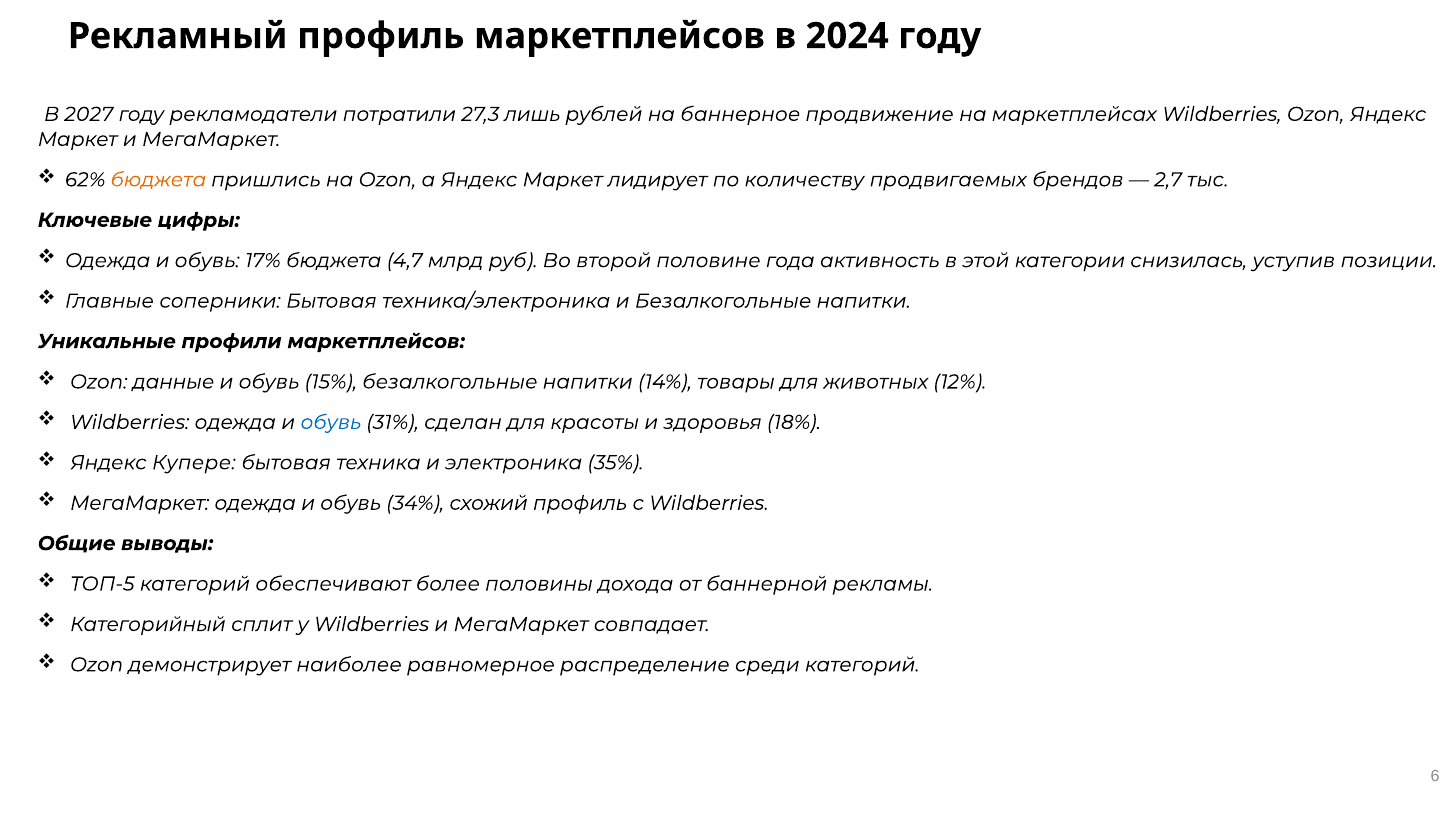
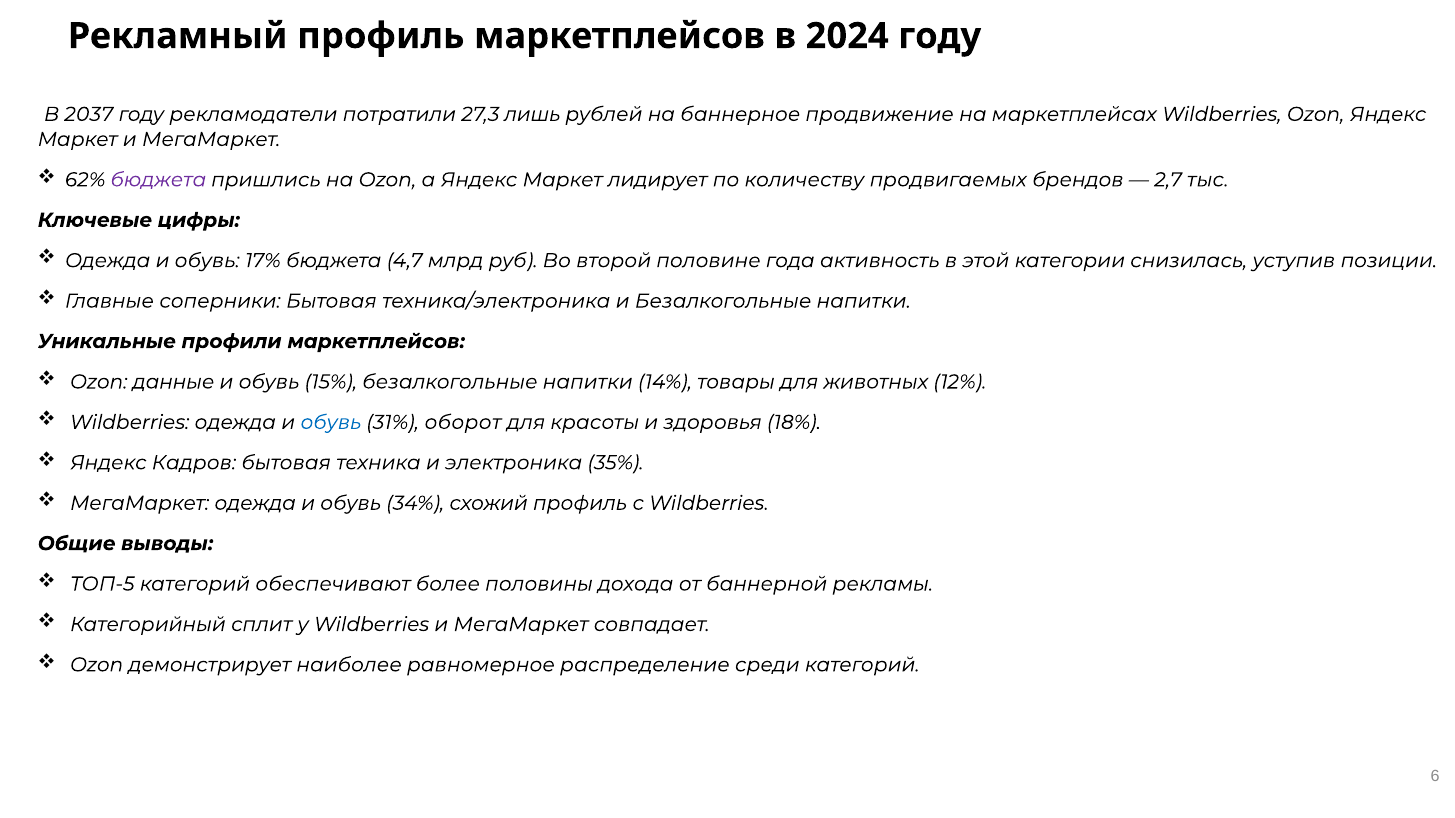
2027: 2027 -> 2037 (89, 114)
бюджета colour: orange -> purple (158, 180)
сделан: сделан -> оборот (463, 422)
Купере: Купере -> Кадров (194, 463)
